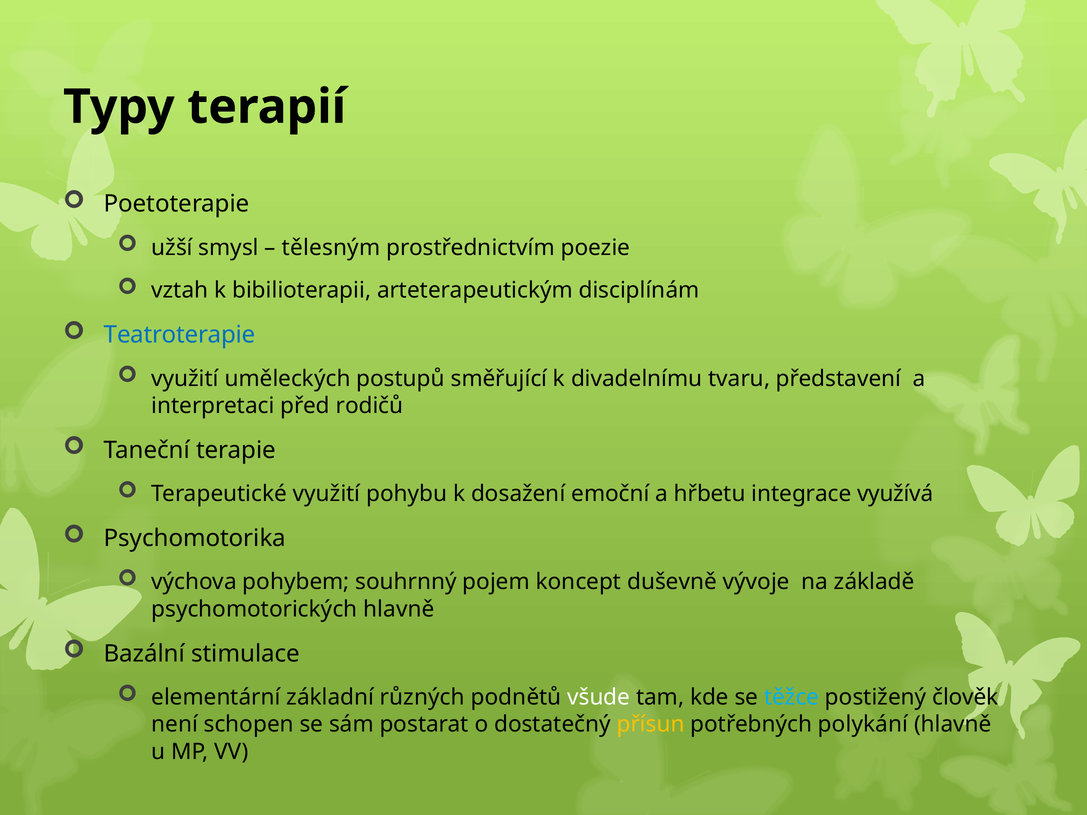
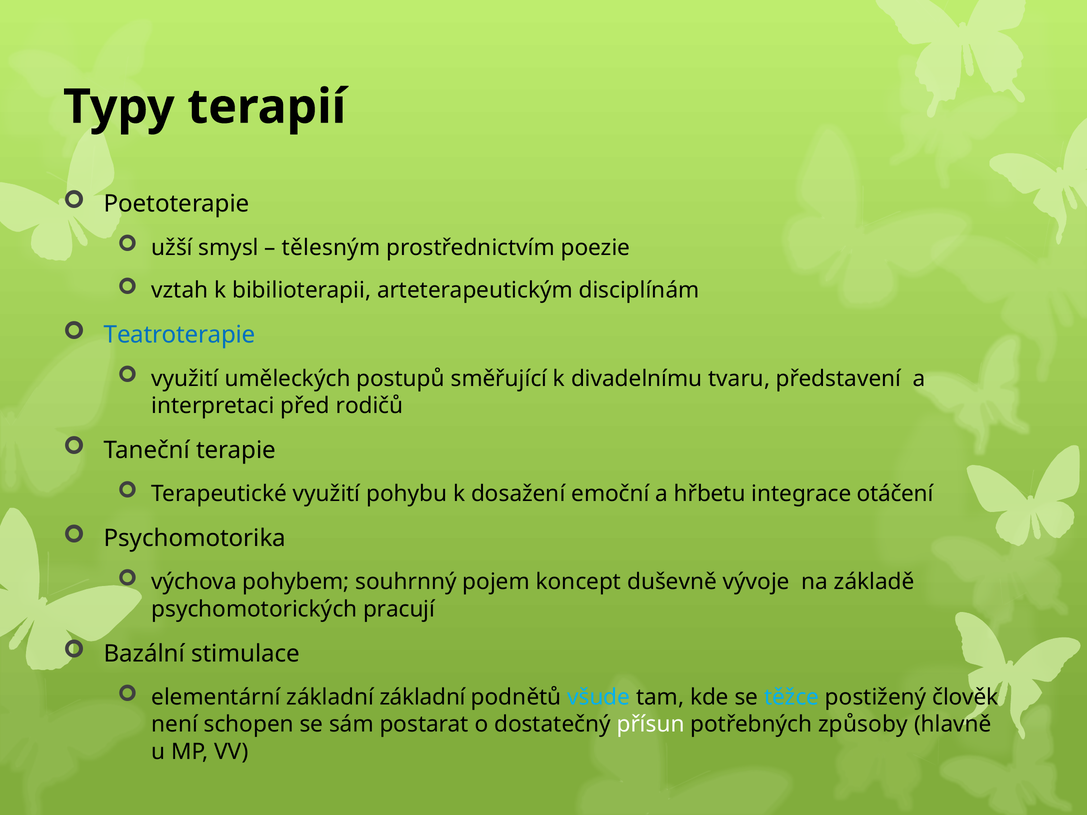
využívá: využívá -> otáčení (895, 494)
psychomotorických hlavně: hlavně -> pracují (399, 609)
základní různých: různých -> základní (423, 697)
všude colour: white -> light blue (599, 697)
přísun colour: yellow -> white (651, 725)
polykání: polykání -> způsoby (863, 725)
